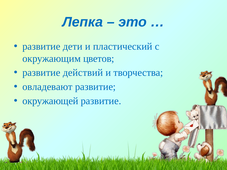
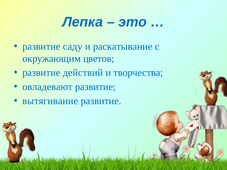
дети: дети -> саду (73, 47)
пластический: пластический -> раскатывание (123, 47)
окружающей: окружающей -> вытягивание (50, 101)
